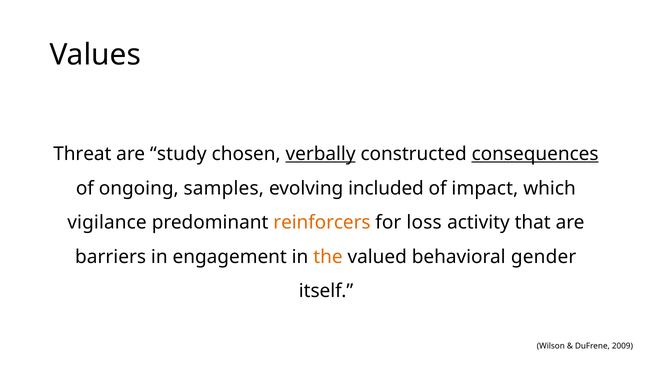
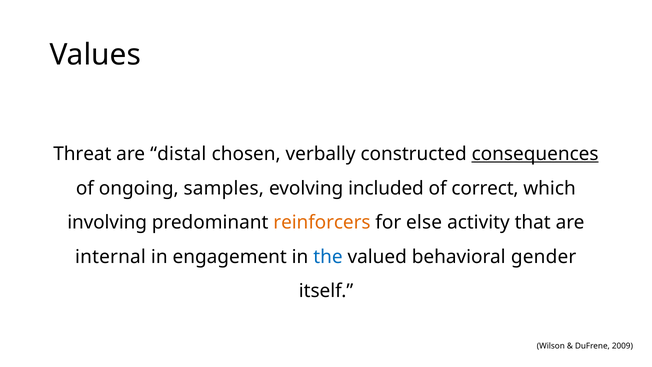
study: study -> distal (178, 154)
verbally underline: present -> none (321, 154)
impact: impact -> correct (485, 188)
vigilance: vigilance -> involving (107, 222)
loss: loss -> else (424, 222)
barriers: barriers -> internal (110, 257)
the colour: orange -> blue (328, 257)
